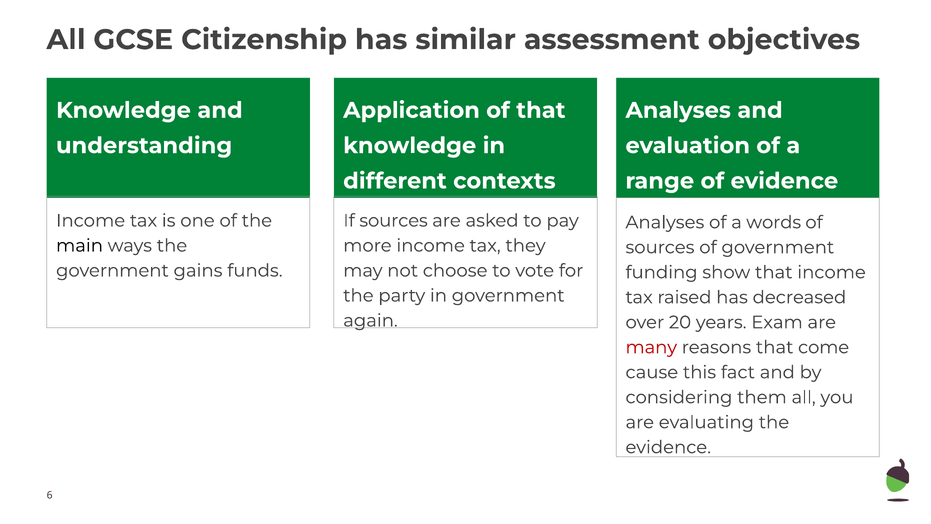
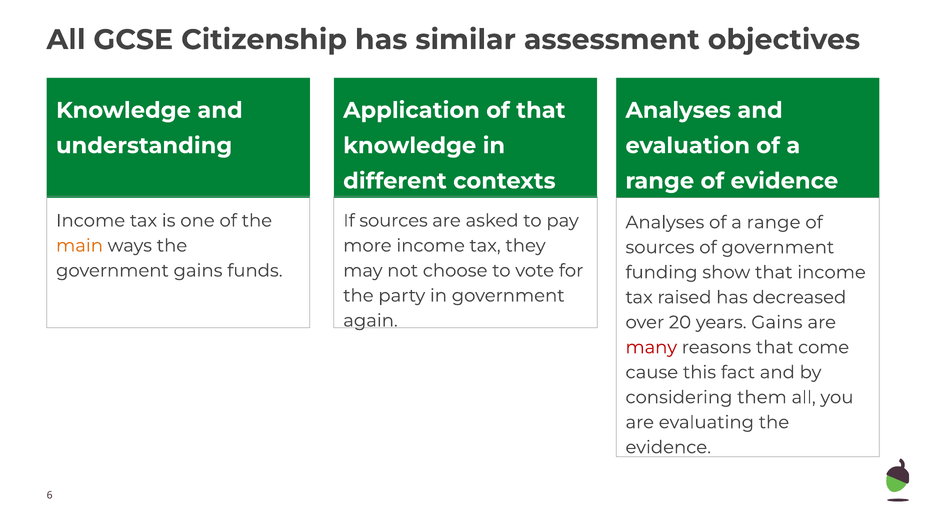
Analyses of a words: words -> range (774, 222)
main colour: black -> orange (80, 245)
years Exam: Exam -> Gains (777, 322)
